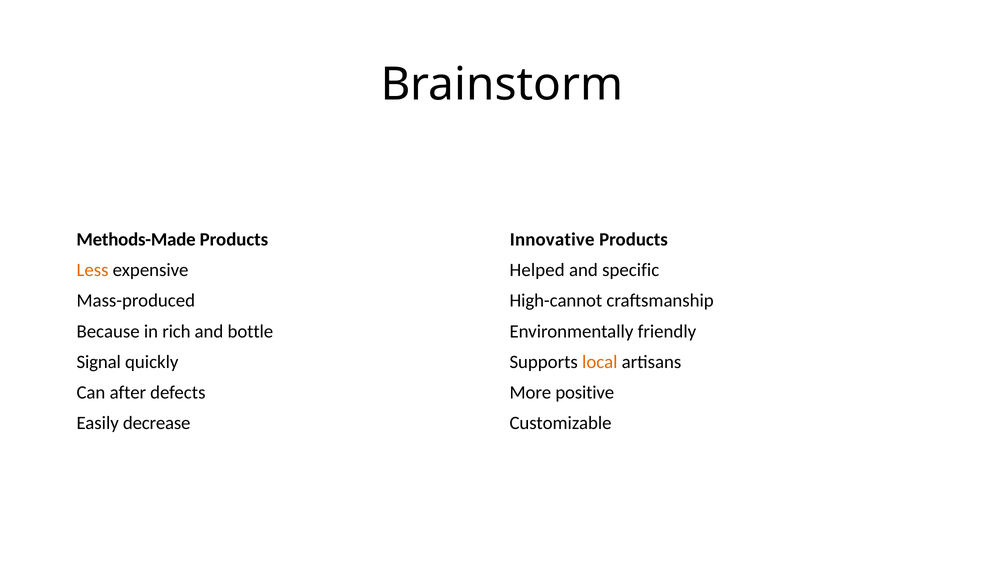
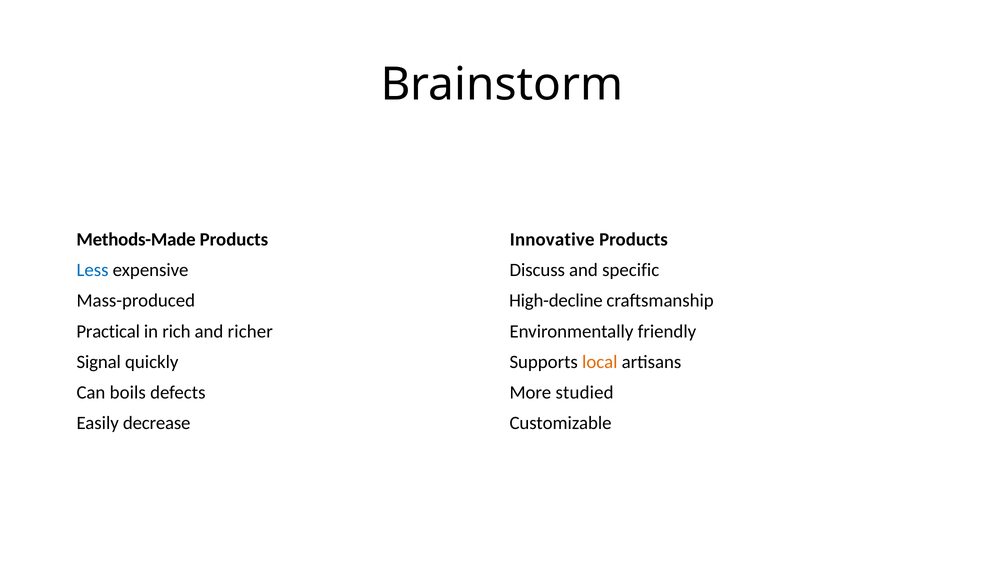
Less colour: orange -> blue (93, 270)
Helped: Helped -> Discuss (537, 270)
High-cannot: High-cannot -> High-decline (556, 301)
Because: Because -> Practical (108, 331)
bottle: bottle -> richer (250, 331)
after: after -> boils (128, 392)
positive: positive -> studied (585, 392)
